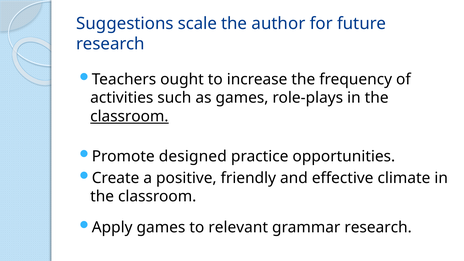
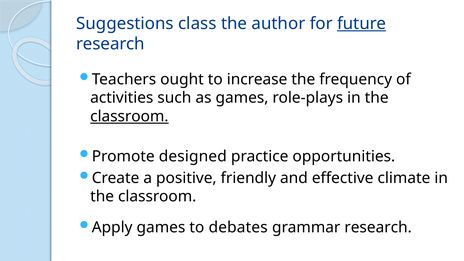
scale: scale -> class (197, 23)
future underline: none -> present (362, 23)
relevant: relevant -> debates (238, 227)
